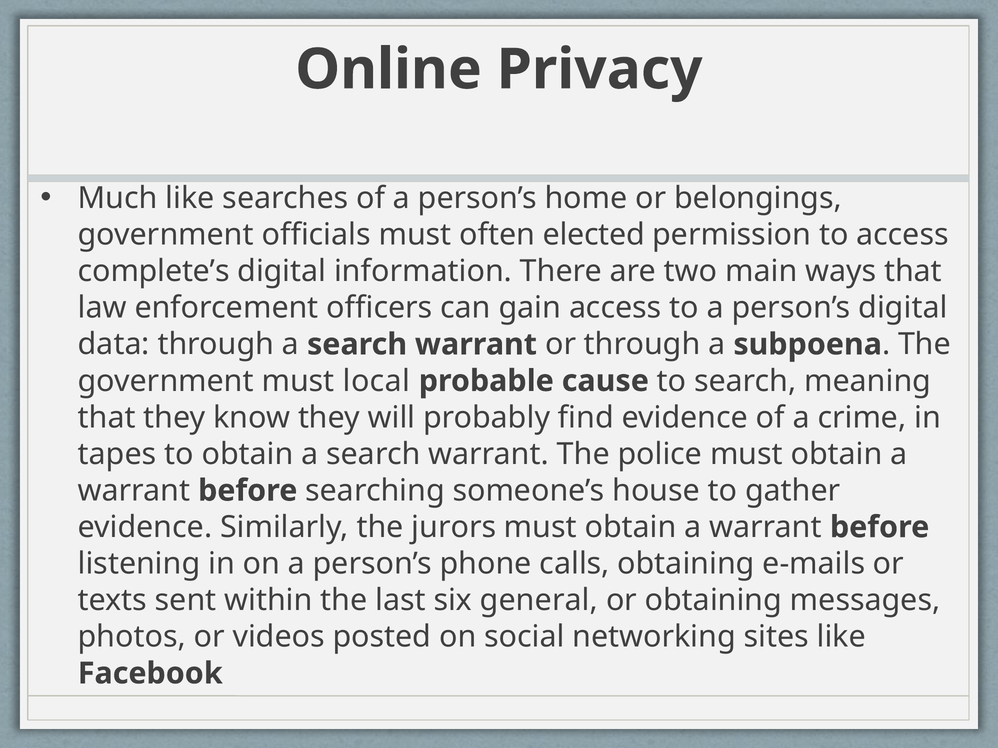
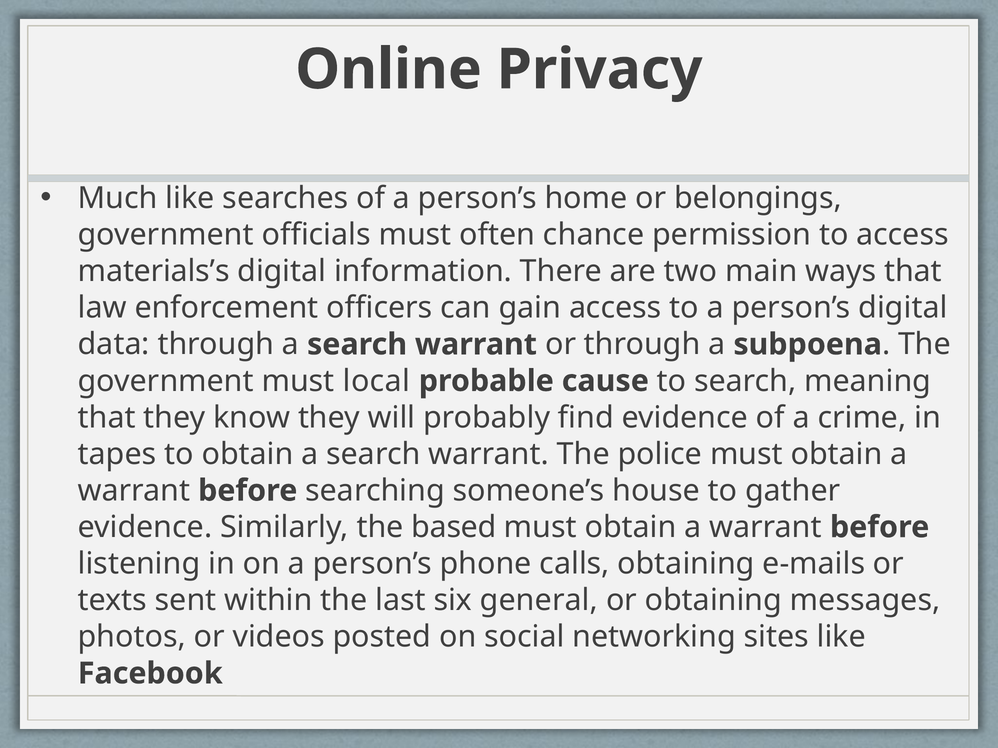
elected: elected -> chance (594, 235)
complete’s: complete’s -> materials’s (154, 271)
jurors: jurors -> based (454, 528)
